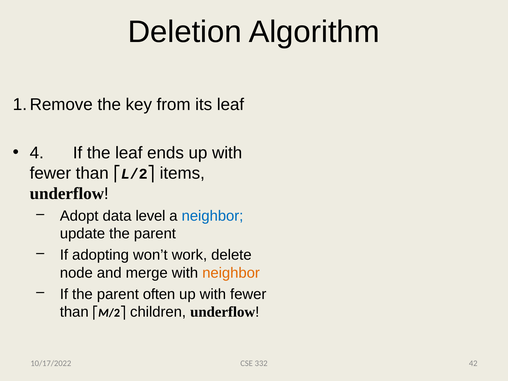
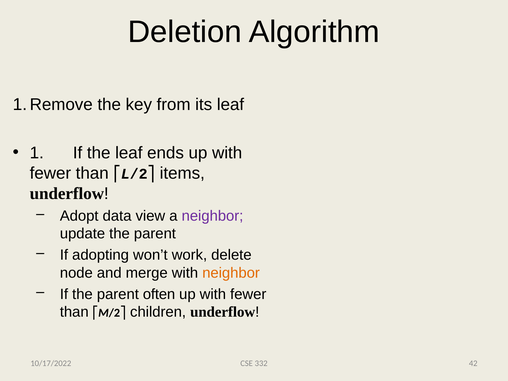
4: 4 -> 1 (37, 153)
level: level -> view (150, 216)
neighbor colour: blue -> purple (212, 216)
